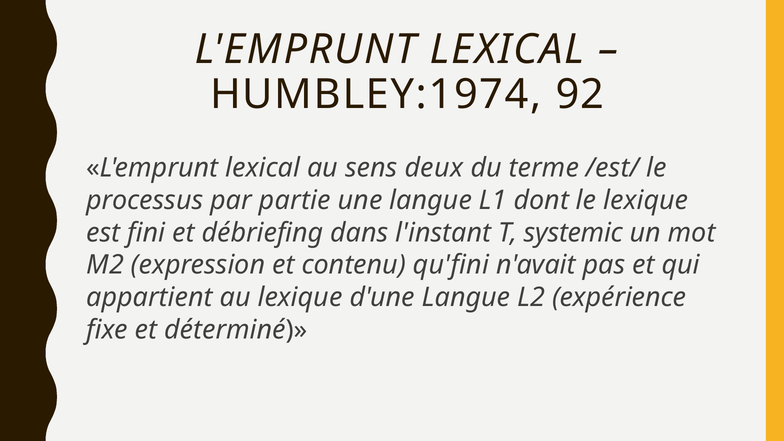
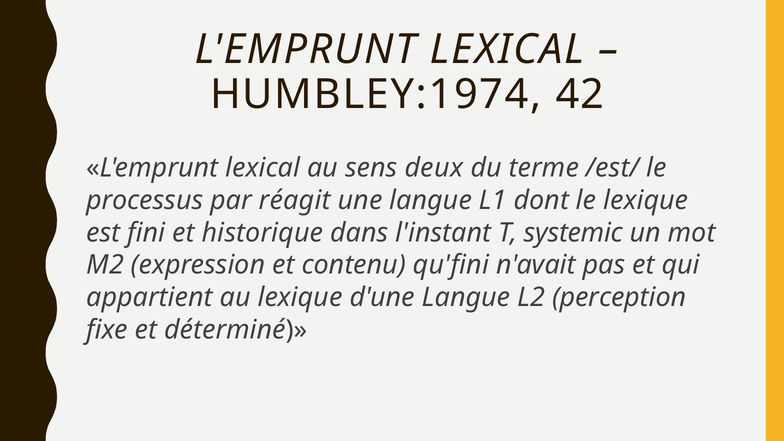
92: 92 -> 42 (580, 95)
partie: partie -> réagit (295, 200)
débriefing: débriefing -> historique (263, 233)
expérience: expérience -> perception (619, 297)
